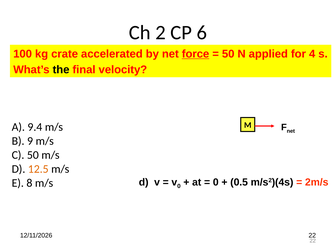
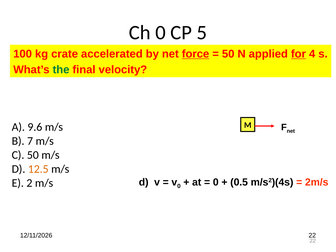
Ch 2: 2 -> 0 (160, 33)
6: 6 -> 5 (202, 33)
for underline: none -> present (298, 54)
the colour: black -> green (61, 70)
9.4: 9.4 -> 9.6 (35, 127)
9: 9 -> 7 (30, 141)
8: 8 -> 2 (29, 183)
